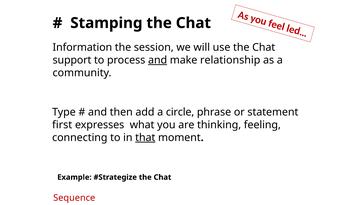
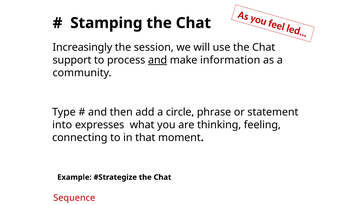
Information: Information -> Increasingly (82, 47)
relationship: relationship -> information (230, 60)
first: first -> into (62, 125)
that underline: present -> none (145, 137)
